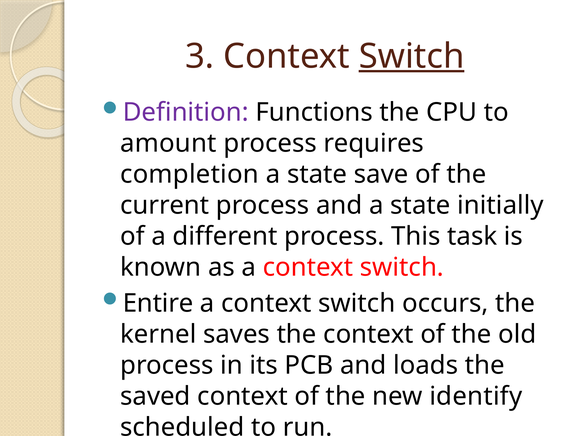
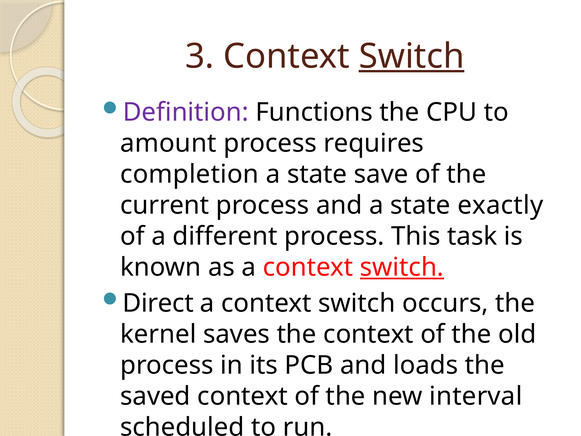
initially: initially -> exactly (500, 205)
switch underline: none -> present (402, 267)
Entire: Entire -> Direct (158, 303)
identify: identify -> interval (476, 396)
